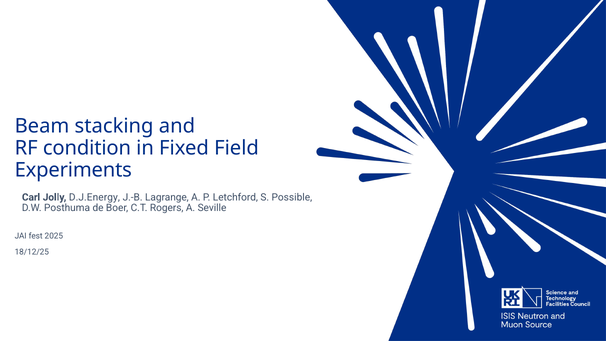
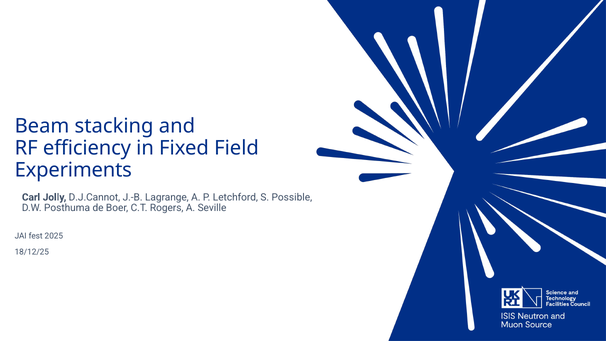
condition: condition -> efficiency (87, 148)
D.J.Energy: D.J.Energy -> D.J.Cannot (94, 197)
